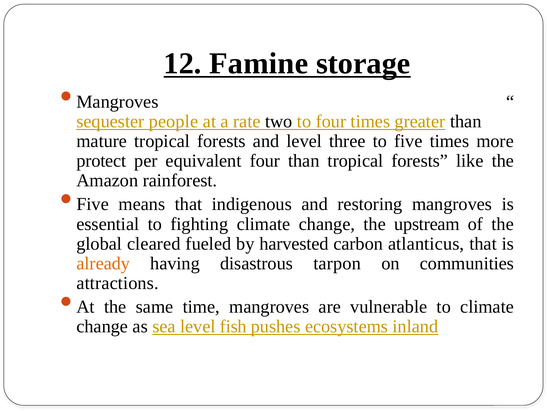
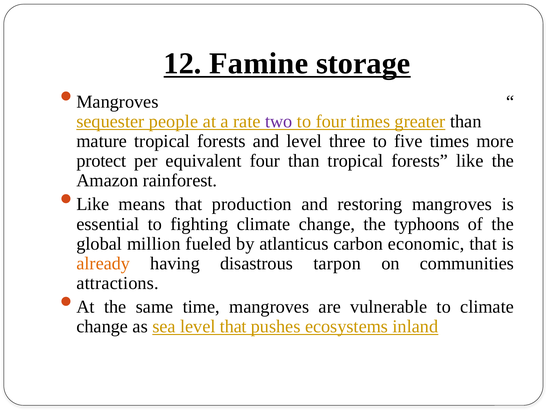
two colour: black -> purple (279, 121)
Five: Five -> Like (93, 204)
indigenous: indigenous -> production (252, 204)
upstream: upstream -> typhoons (427, 224)
cleared: cleared -> million (154, 243)
harvested: harvested -> atlanticus (294, 243)
atlanticus: atlanticus -> economic (426, 243)
level fish: fish -> that (233, 326)
